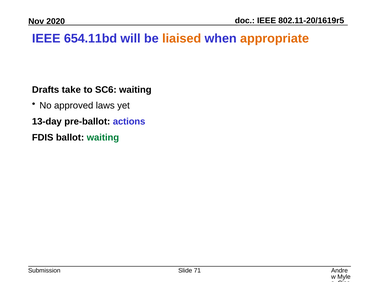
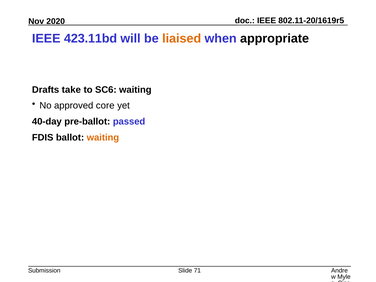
654.11bd: 654.11bd -> 423.11bd (91, 38)
appropriate colour: orange -> black (275, 38)
laws: laws -> core (105, 106)
13-day: 13-day -> 40-day (47, 122)
actions: actions -> passed (129, 122)
waiting colour: green -> orange (103, 138)
